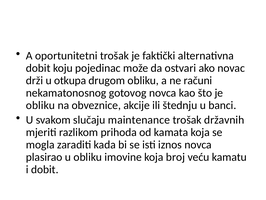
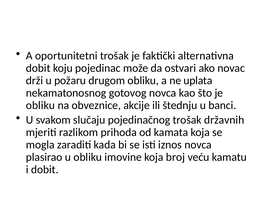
otkupa: otkupa -> požaru (70, 80)
računi: računi -> uplata (198, 80)
maintenance: maintenance -> pojedinačnog (139, 120)
